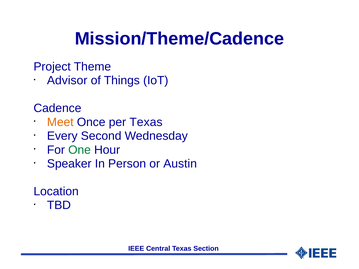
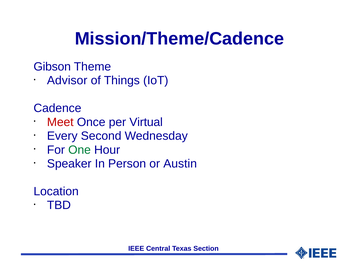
Project: Project -> Gibson (52, 67)
Meet colour: orange -> red (60, 122)
per Texas: Texas -> Virtual (146, 122)
